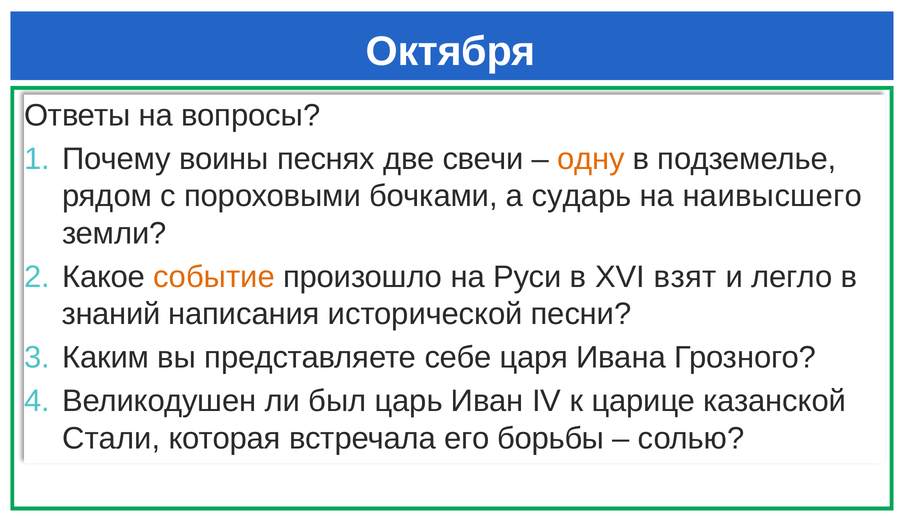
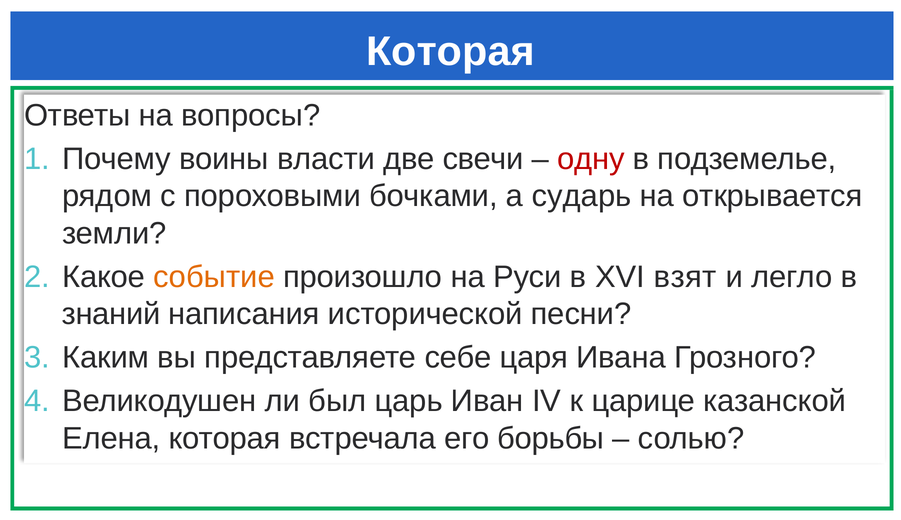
Октября: Октября -> Которая (450, 51)
песнях: песнях -> власти (326, 159)
одну colour: orange -> red (591, 159)
наивысшего: наивысшего -> открывается (772, 196)
Стали: Стали -> Елена (111, 438)
